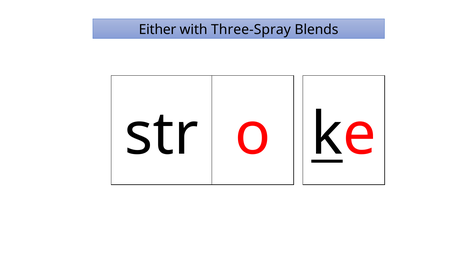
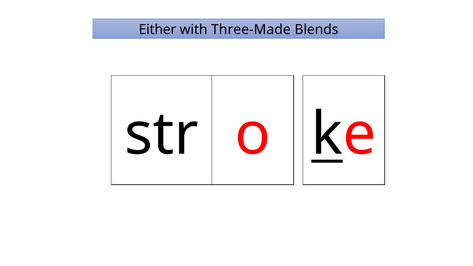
Three-Spray: Three-Spray -> Three-Made (251, 30)
